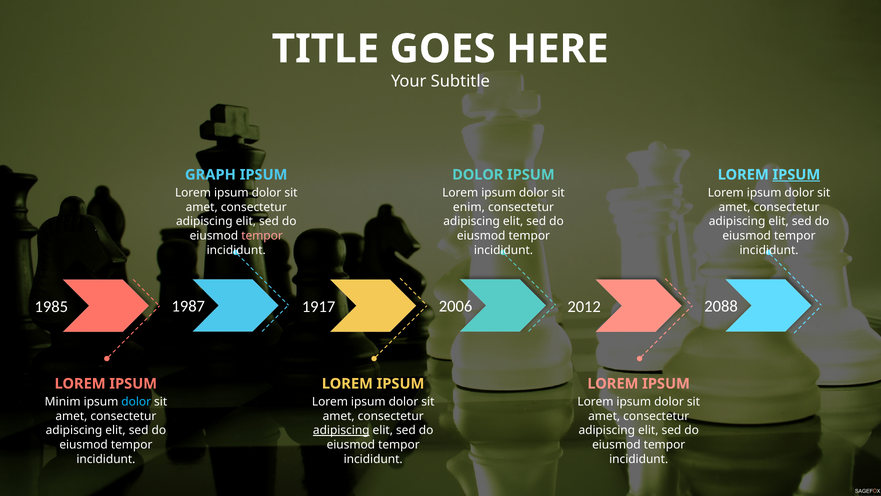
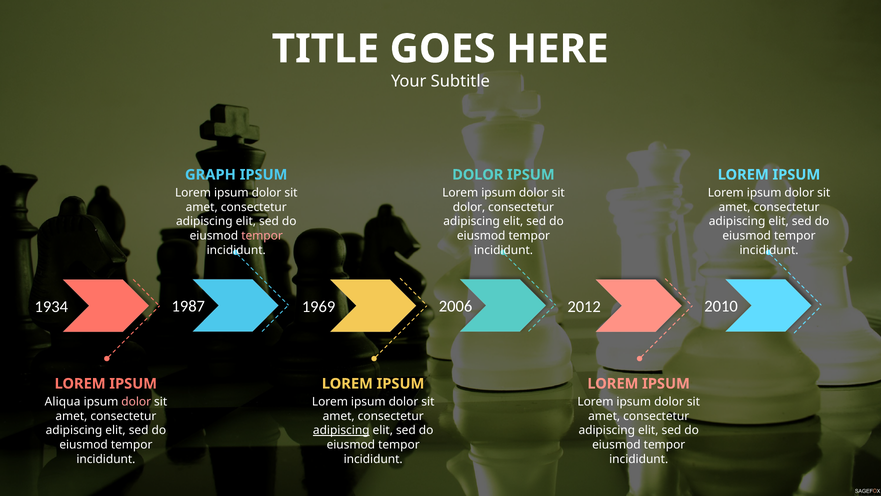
IPSUM underline: present -> none (796, 175)
enim: enim -> dolor (469, 207)
1985: 1985 -> 1934 (51, 306)
1917: 1917 -> 1969 (319, 306)
2088: 2088 -> 2010 (721, 306)
Minim: Minim -> Aliqua (63, 401)
dolor colour: light blue -> pink (136, 401)
